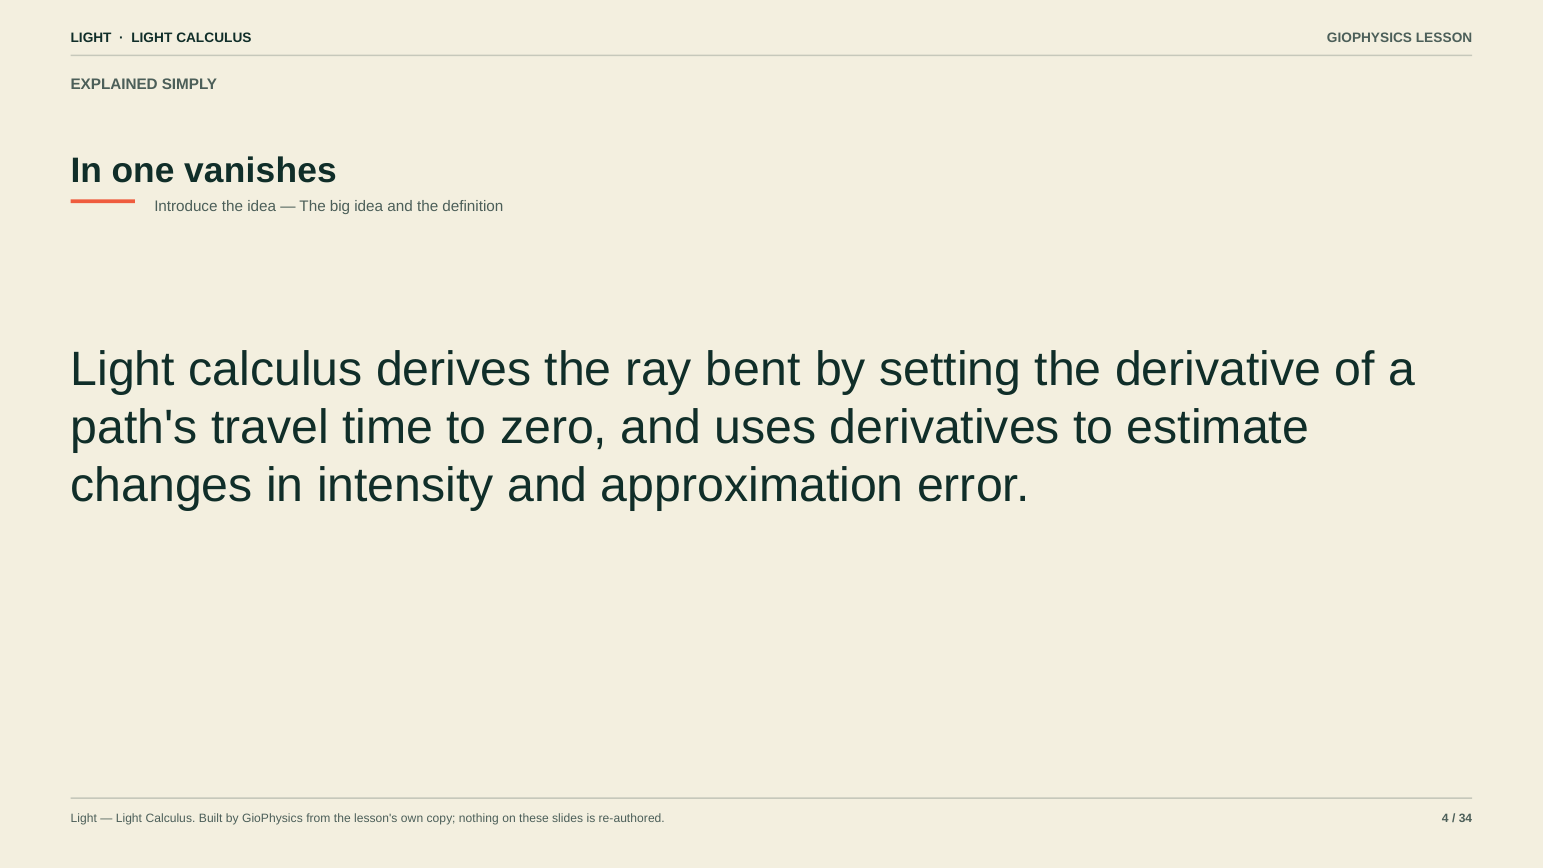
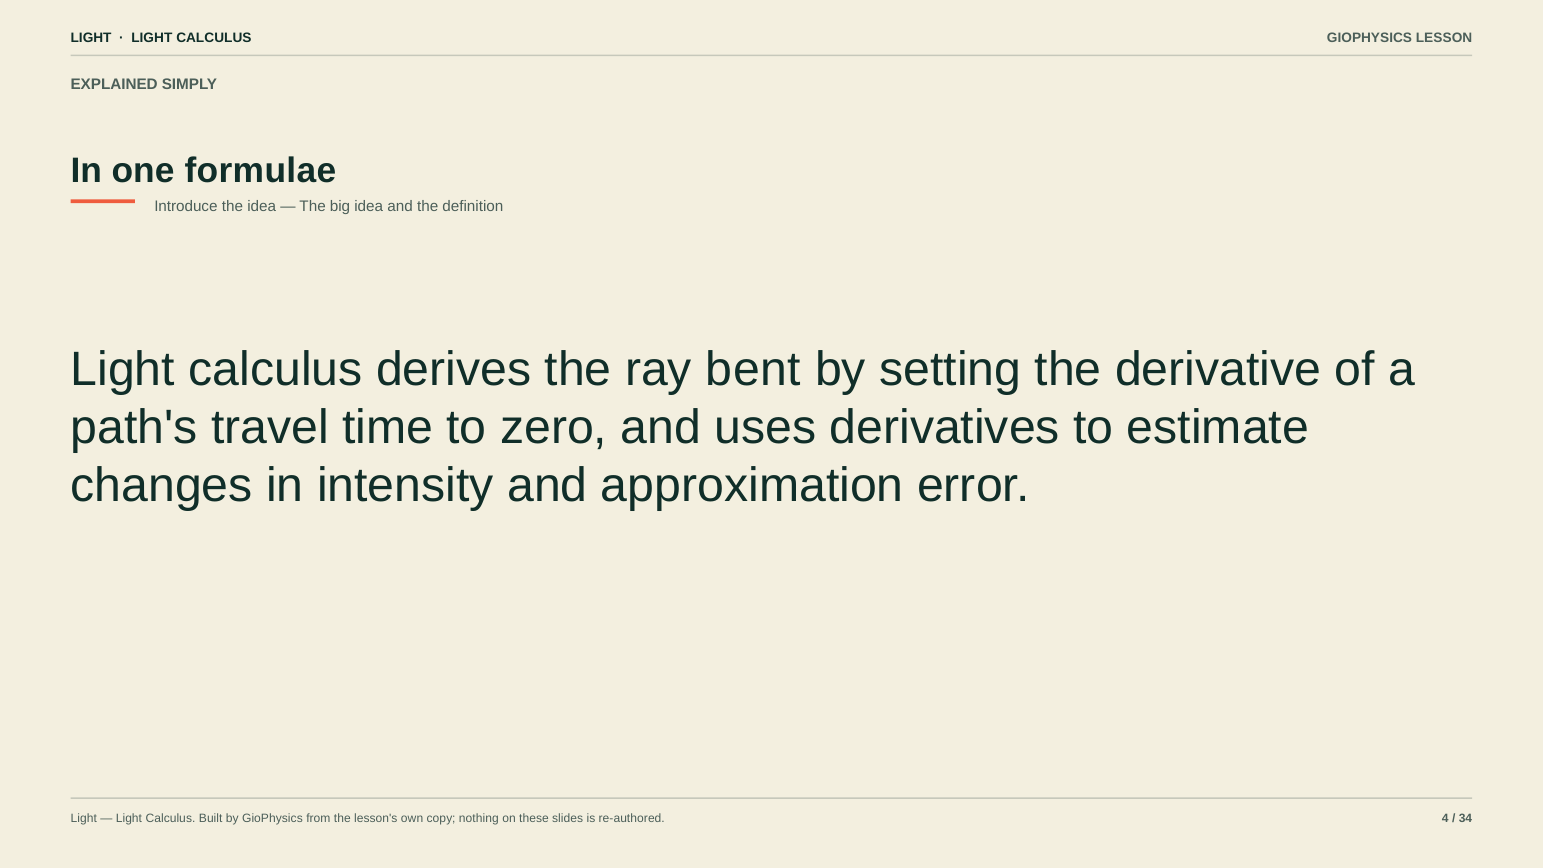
vanishes: vanishes -> formulae (260, 171)
